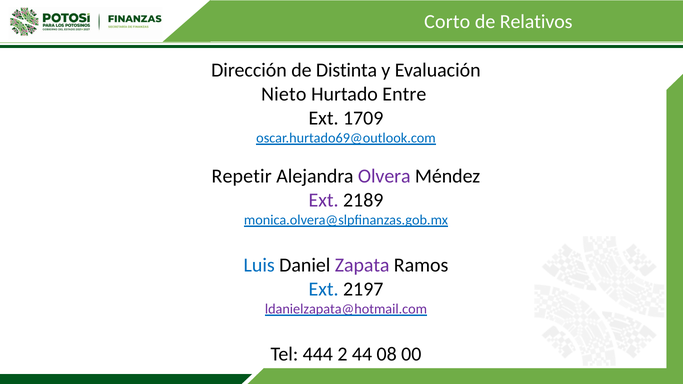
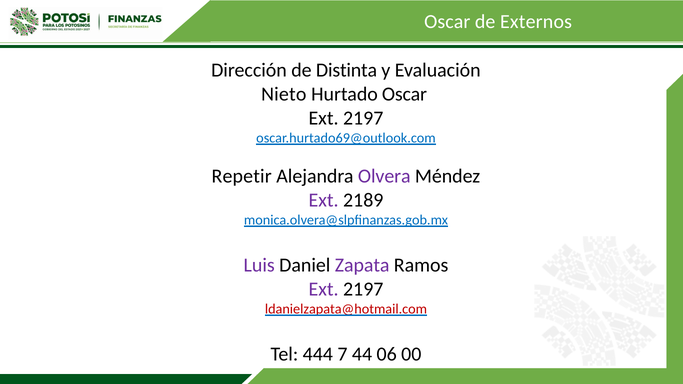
Corto: Corto -> Oscar (447, 22)
Relativos: Relativos -> Externos (536, 22)
Hurtado Entre: Entre -> Oscar (404, 94)
1709: 1709 -> 2197 (363, 118)
Luis colour: blue -> purple (259, 265)
Ext colour: blue -> purple (324, 289)
ldanielzapata@hotmail.com colour: purple -> red (346, 309)
2: 2 -> 7 (342, 354)
08: 08 -> 06 (387, 354)
